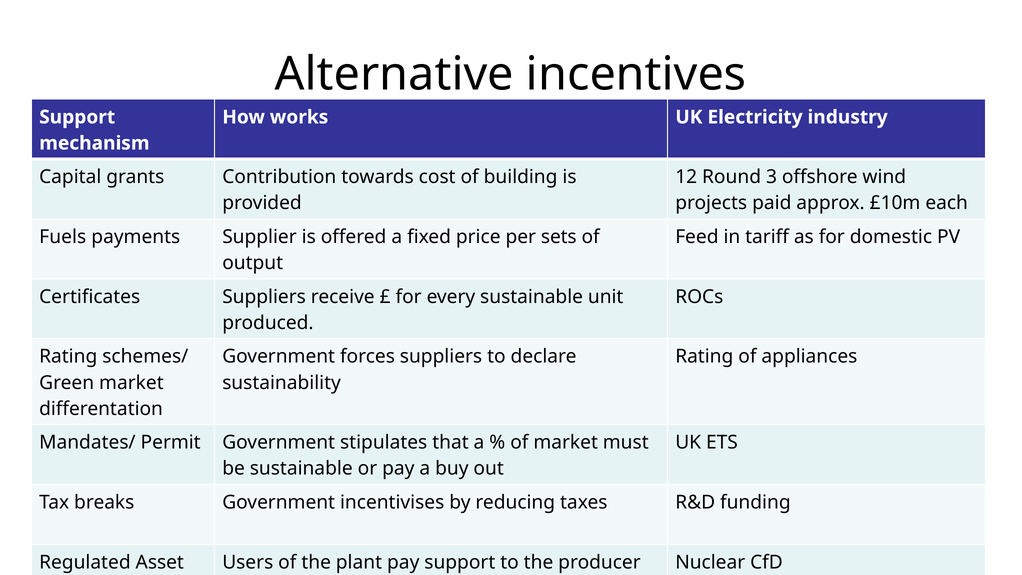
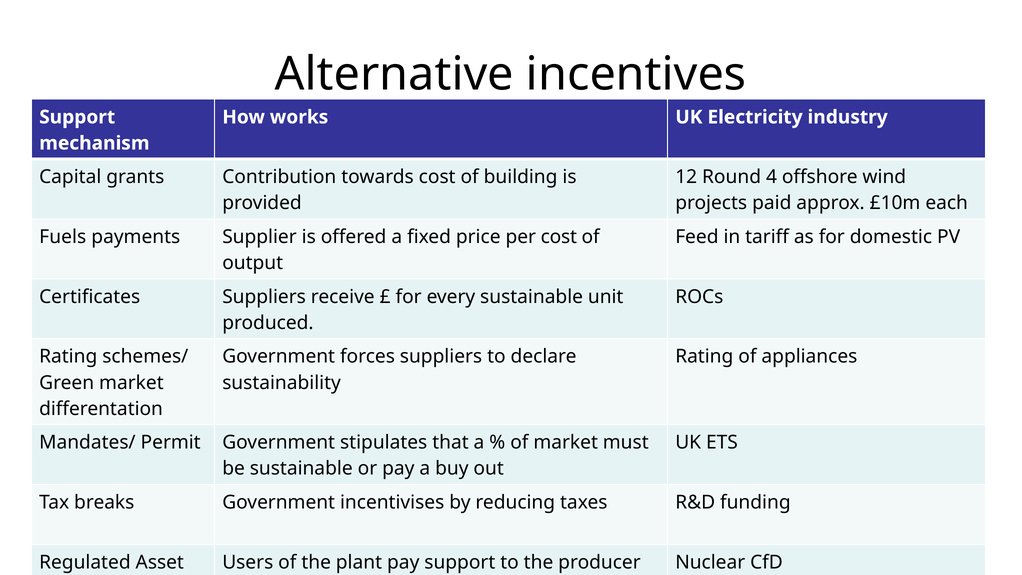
3: 3 -> 4 (771, 177)
per sets: sets -> cost (559, 237)
